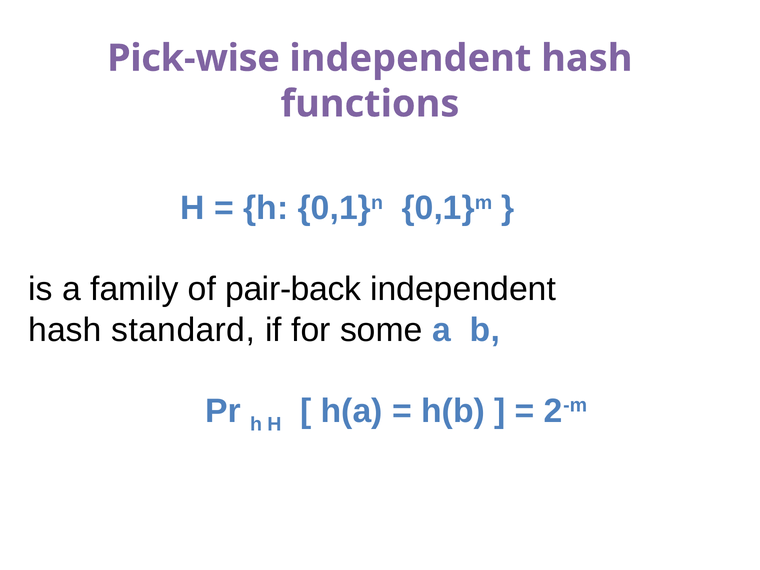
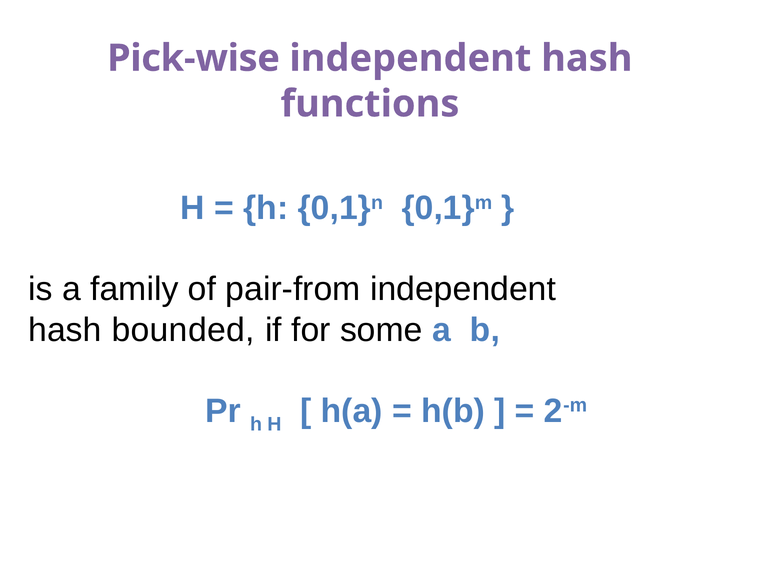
pair-back: pair-back -> pair-from (293, 289)
standard: standard -> bounded (183, 330)
